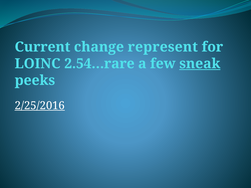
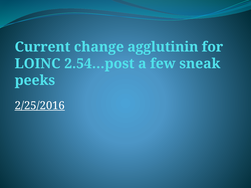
represent: represent -> agglutinin (163, 47)
2.54…rare: 2.54…rare -> 2.54…post (99, 64)
sneak underline: present -> none (200, 64)
